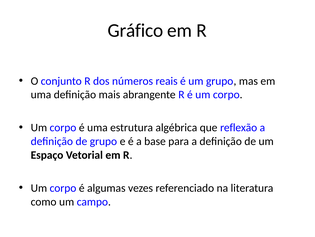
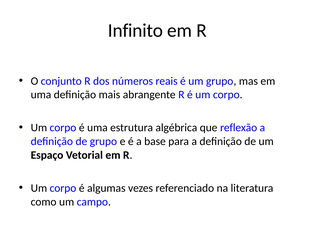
Gráfico: Gráfico -> Infinito (135, 30)
